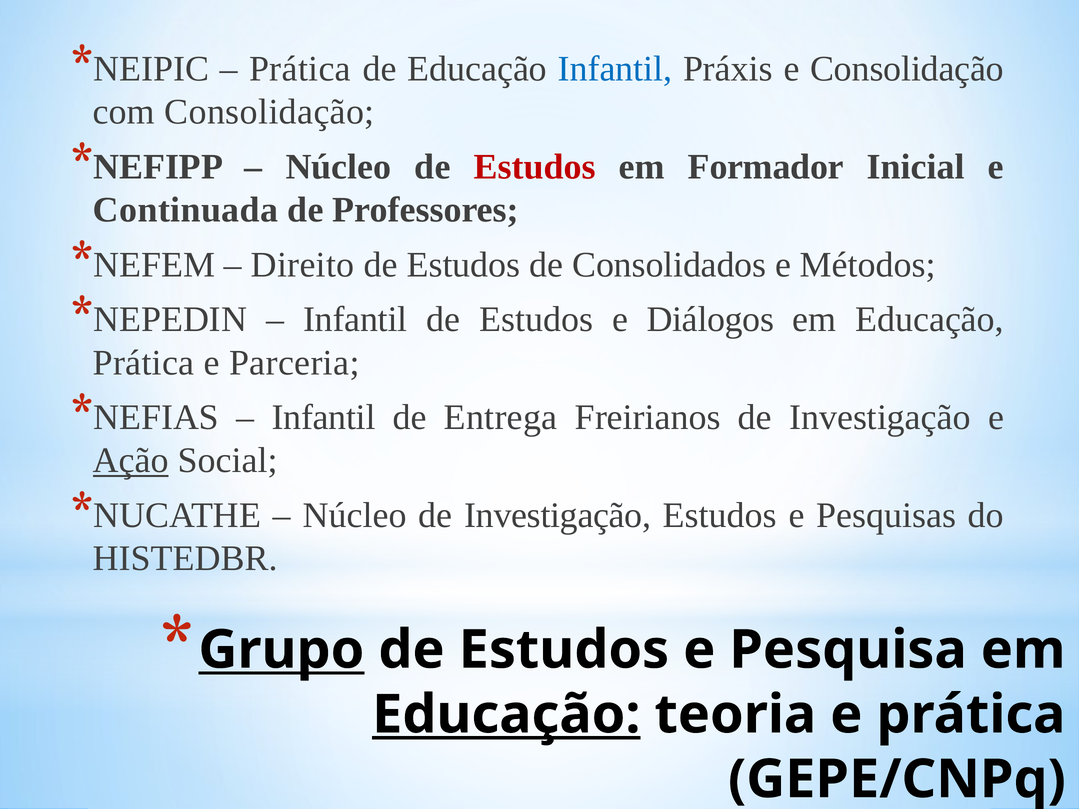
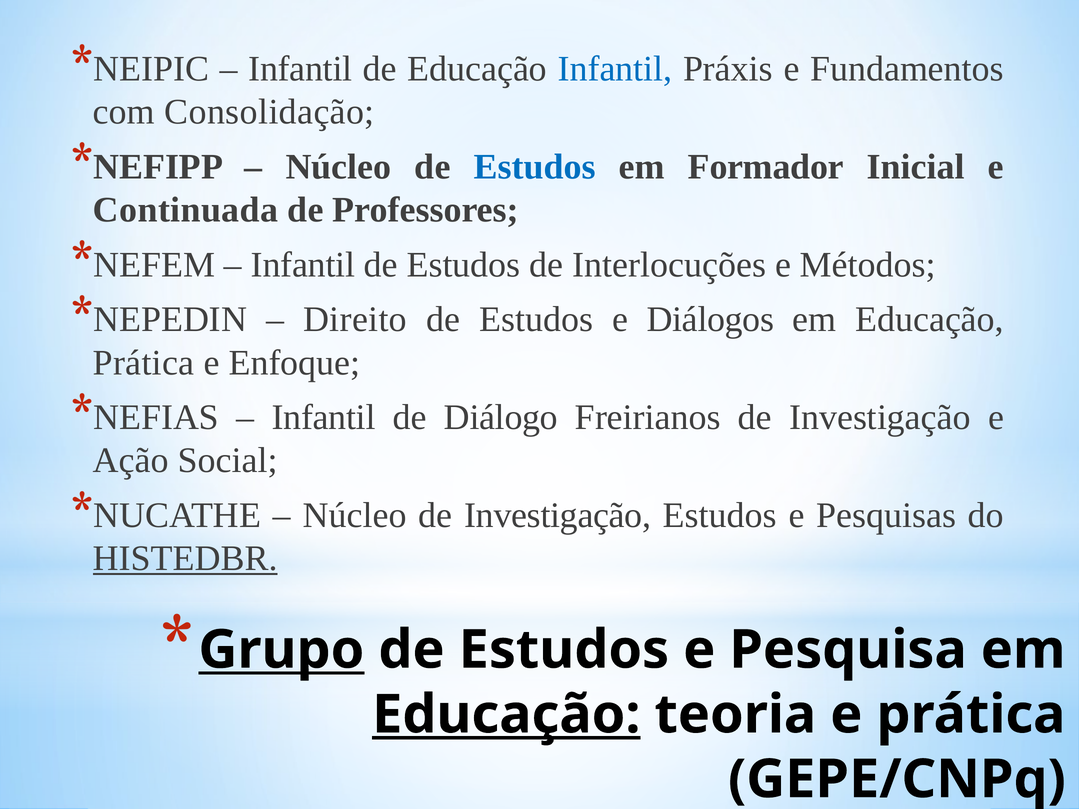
Prática: Prática -> Infantil (300, 69)
e Consolidação: Consolidação -> Fundamentos (907, 69)
Estudos colour: red -> blue (535, 167)
Direito: Direito -> Infantil (303, 265)
Consolidados: Consolidados -> Interlocuções (669, 265)
Infantil: Infantil -> Direito (355, 320)
Parceria: Parceria -> Enfoque (294, 363)
Entrega: Entrega -> Diálogo (501, 418)
Ação underline: present -> none (131, 461)
HISTEDBR underline: none -> present (185, 559)
